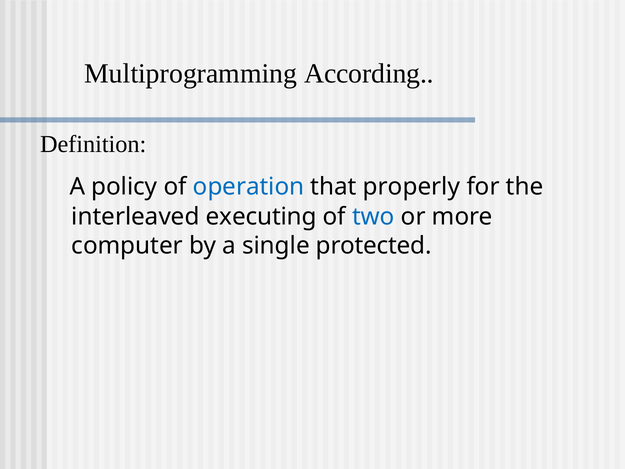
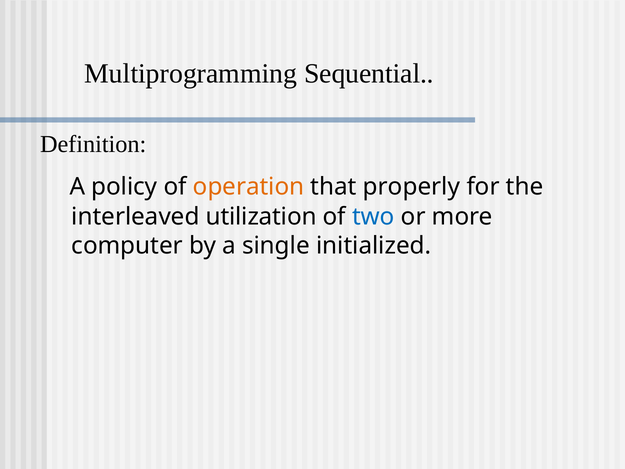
According: According -> Sequential (369, 74)
operation colour: blue -> orange (249, 187)
executing: executing -> utilization (261, 217)
protected: protected -> initialized (374, 246)
